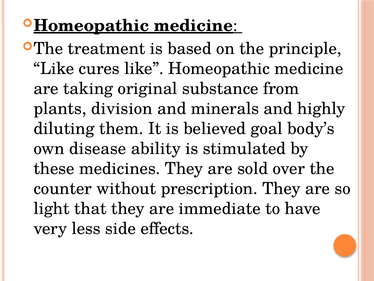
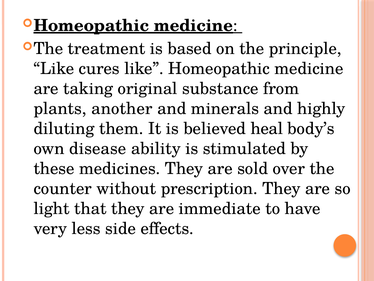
division: division -> another (122, 108)
goal: goal -> heal (267, 128)
